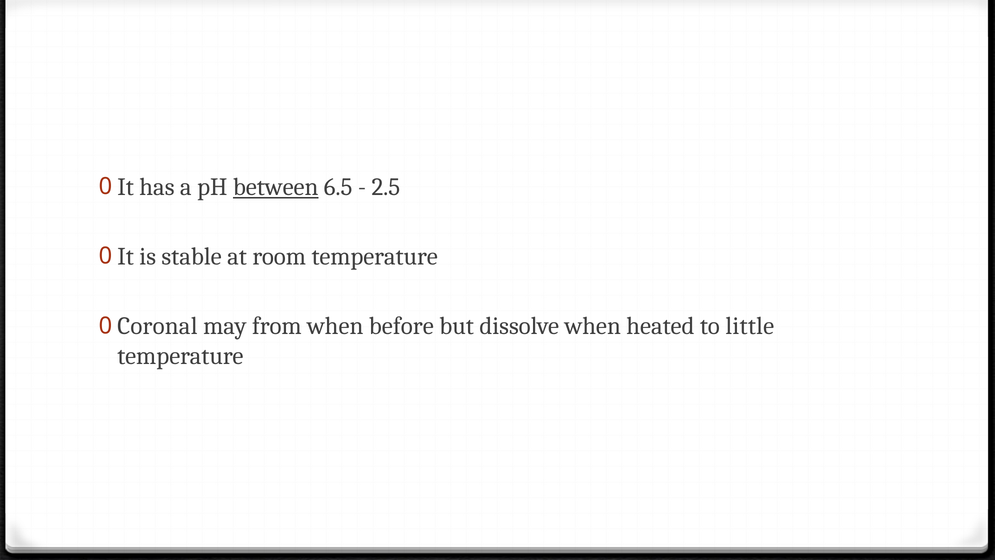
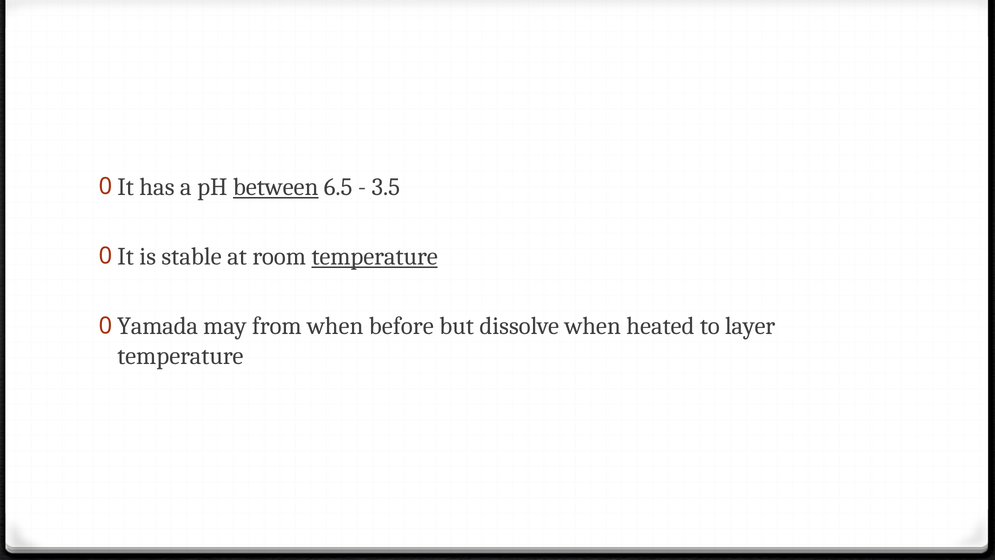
2.5: 2.5 -> 3.5 (386, 187)
temperature underline: none -> present (375, 256)
Coronal: Coronal -> Yamada (158, 326)
little: little -> layer (750, 326)
